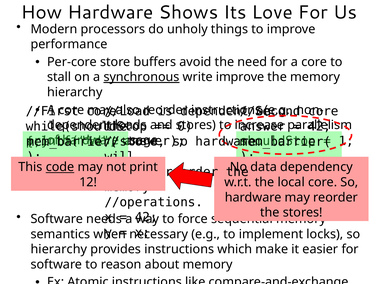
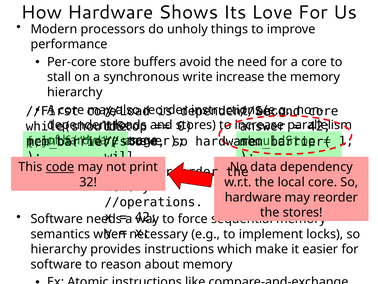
synchronous underline: present -> none (141, 77)
write improve: improve -> increase (240, 77)
12: 12 -> 32 (88, 182)
